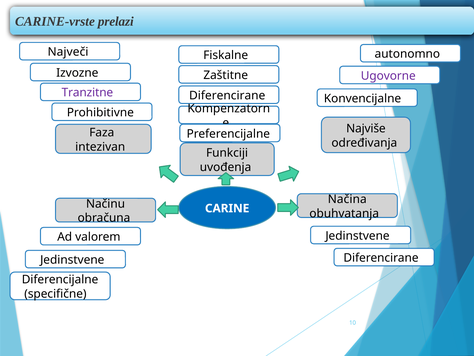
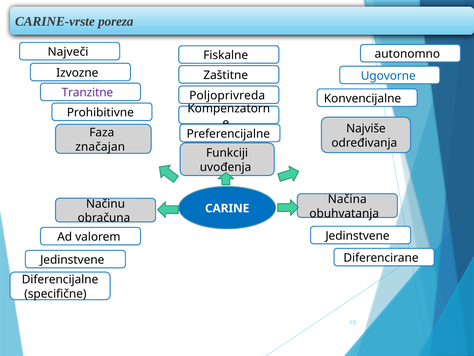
prelazi: prelazi -> poreza (116, 22)
Ugovorne colour: purple -> blue (388, 76)
Diferencirane: Diferencirane -> Poljoprivreda (227, 95)
intezivan: intezivan -> značajan (100, 147)
